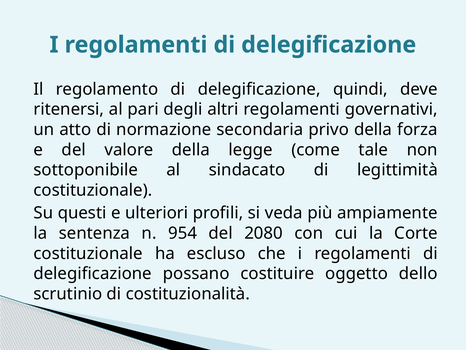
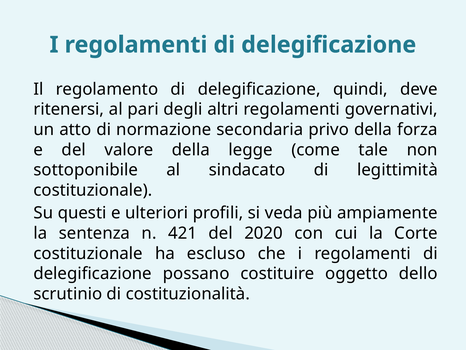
954: 954 -> 421 (183, 233)
2080: 2080 -> 2020 (264, 233)
